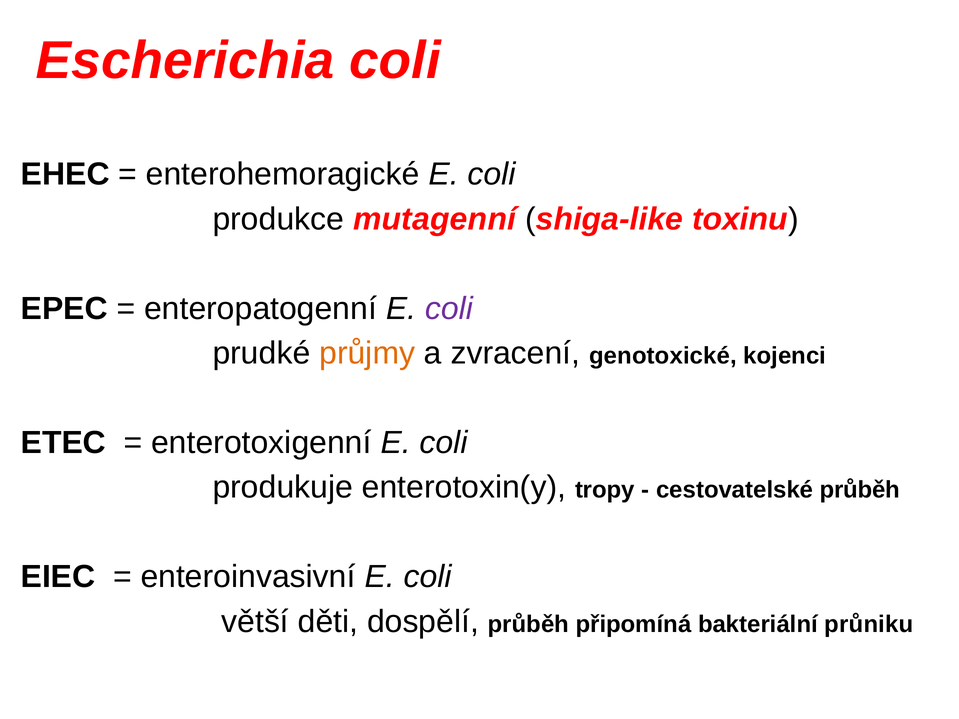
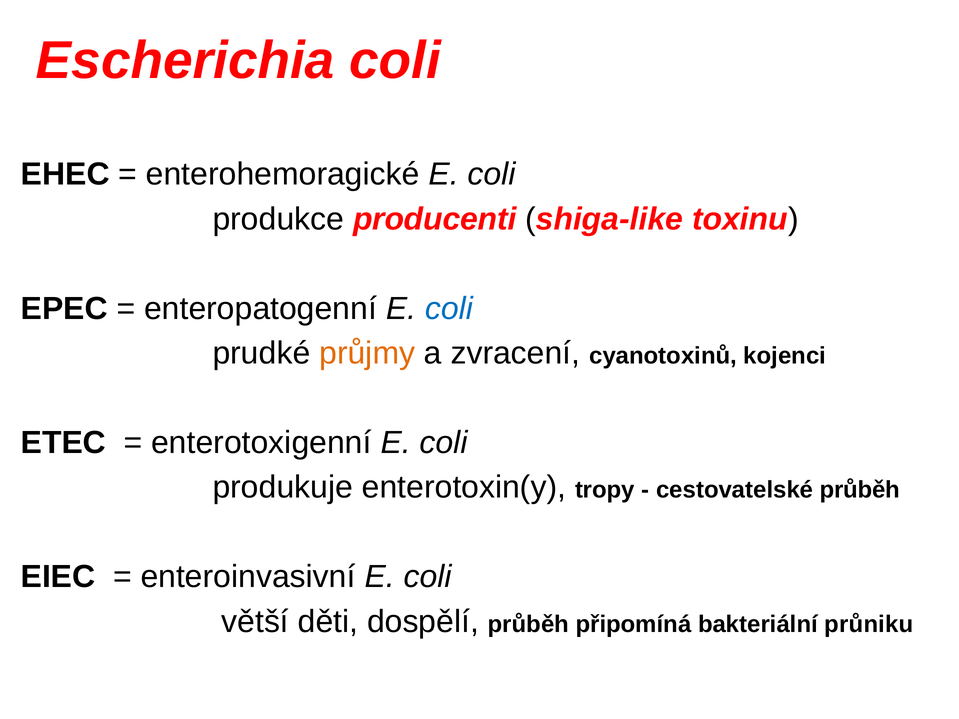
mutagenní: mutagenní -> producenti (435, 219)
coli colour: purple -> blue (449, 309)
genotoxické: genotoxické -> cyanotoxinů (663, 356)
